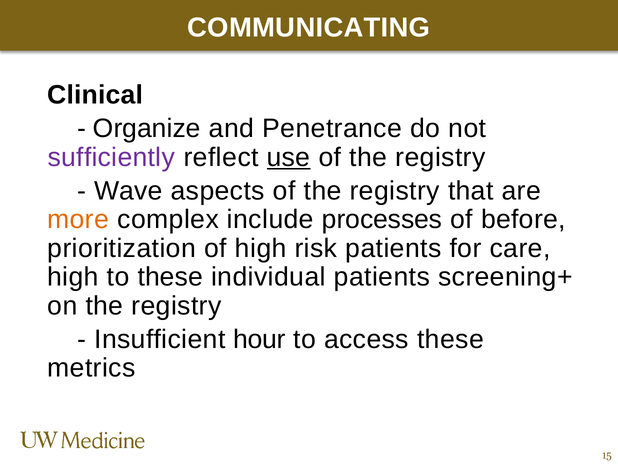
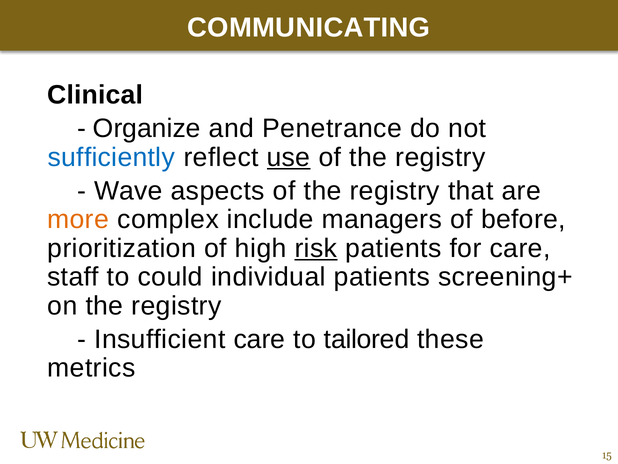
sufficiently colour: purple -> blue (111, 157)
processes: processes -> managers (382, 219)
risk underline: none -> present (316, 248)
high: high -> staff (73, 277)
to these: these -> could (170, 277)
Insufficient hour: hour -> care (259, 339)
access: access -> tailored (367, 339)
